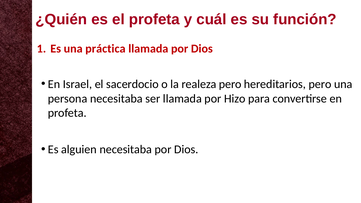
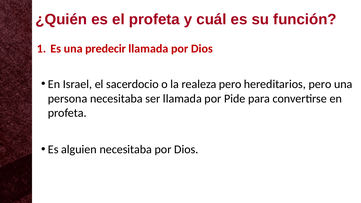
práctica: práctica -> predecir (106, 49)
Hizo: Hizo -> Pide (235, 99)
